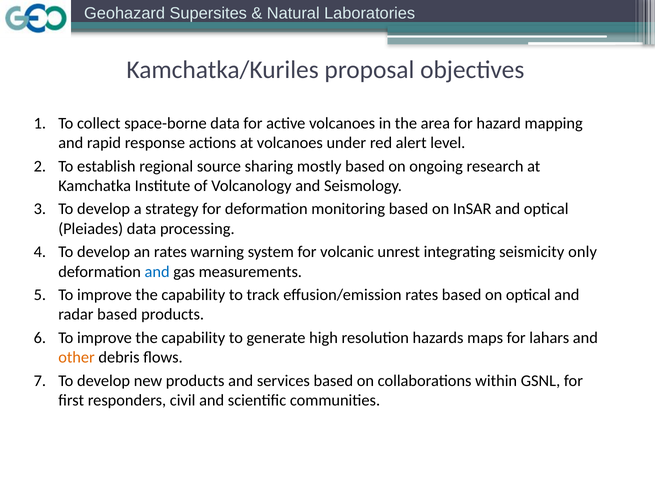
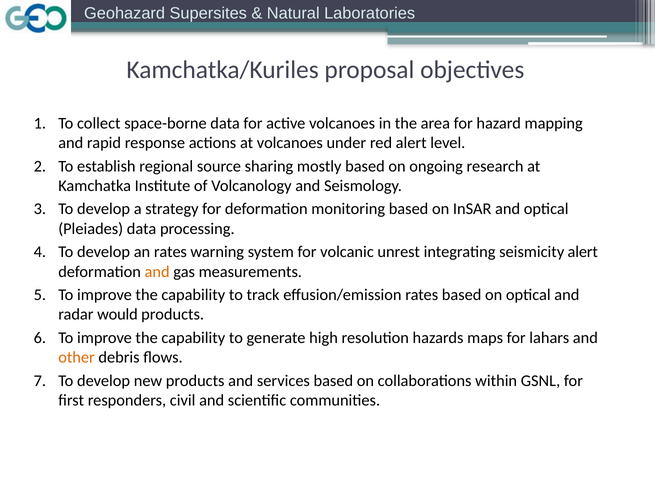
seismicity only: only -> alert (583, 252)
and colour: blue -> orange (157, 272)
radar based: based -> would (117, 315)
